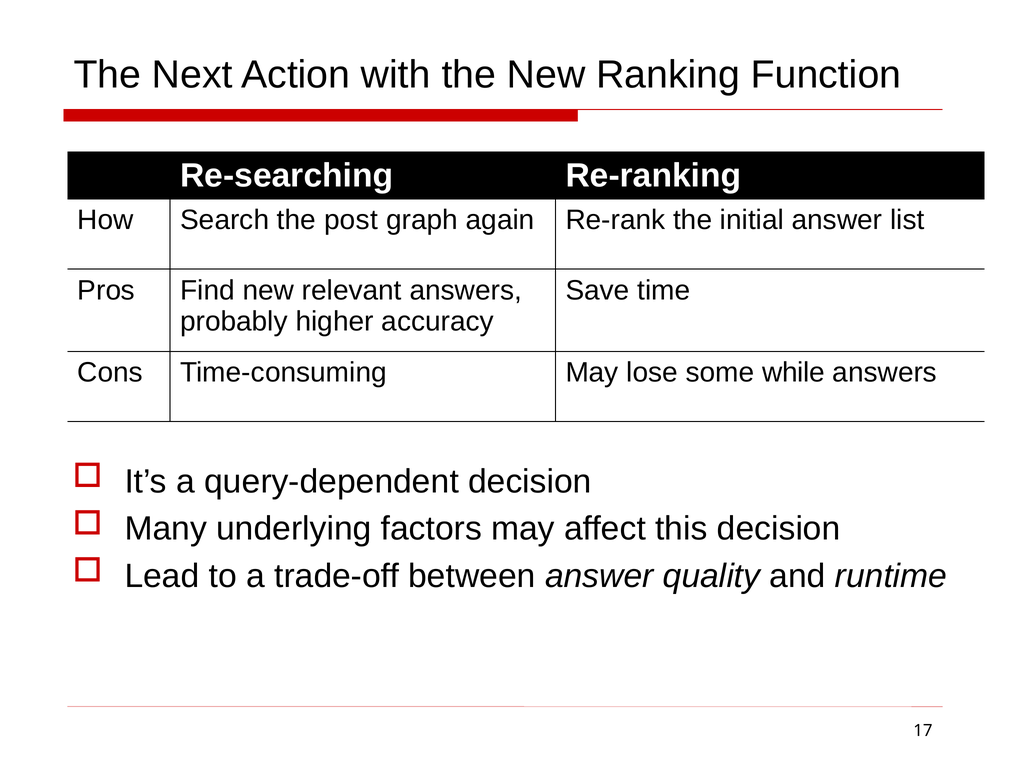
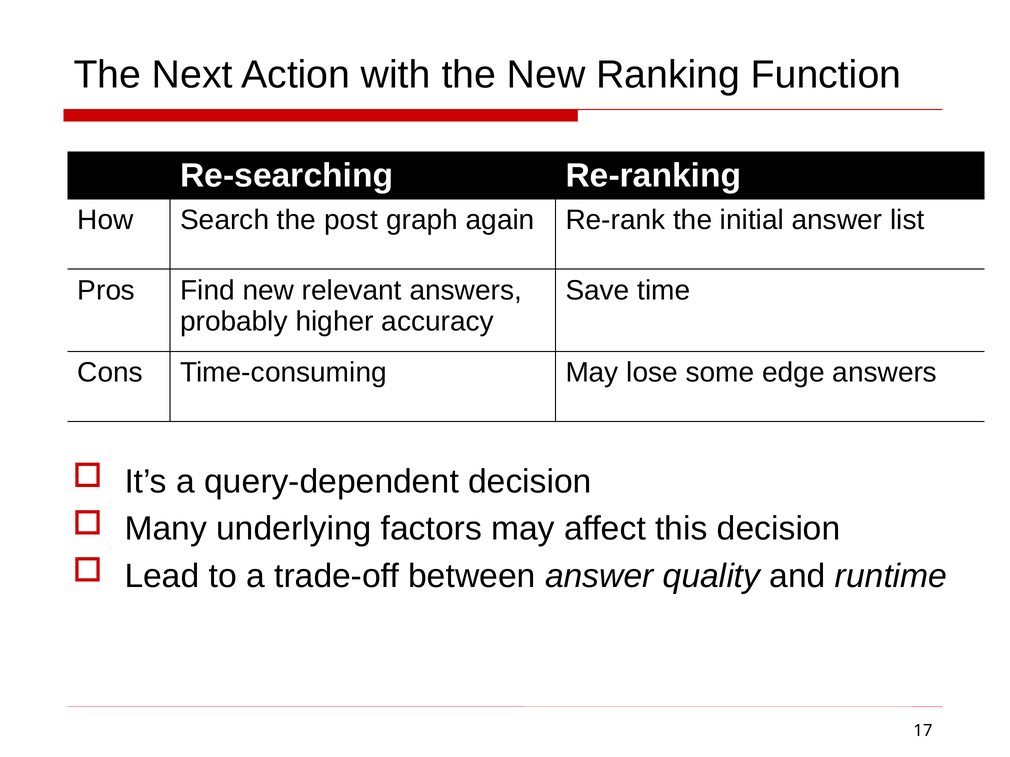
while: while -> edge (793, 373)
